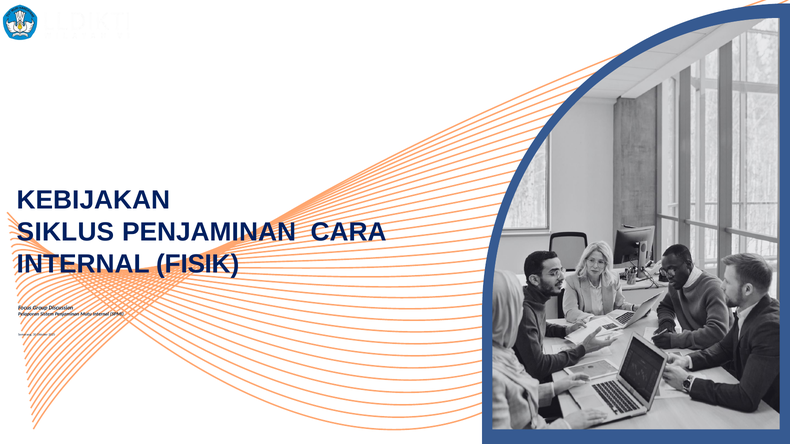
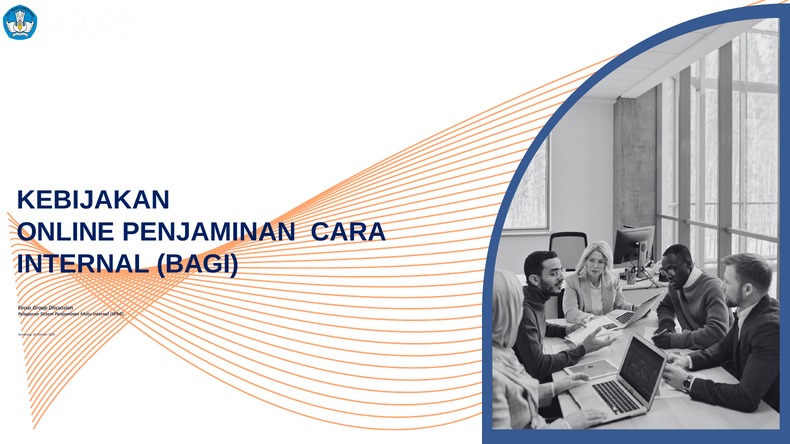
SIKLUS: SIKLUS -> ONLINE (66, 233)
FISIK: FISIK -> BAGI (198, 264)
